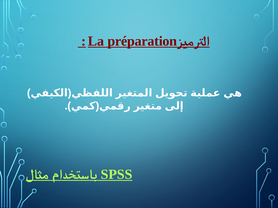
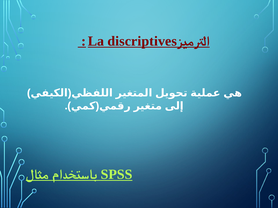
préparation: préparation -> discriptives (142, 41)
